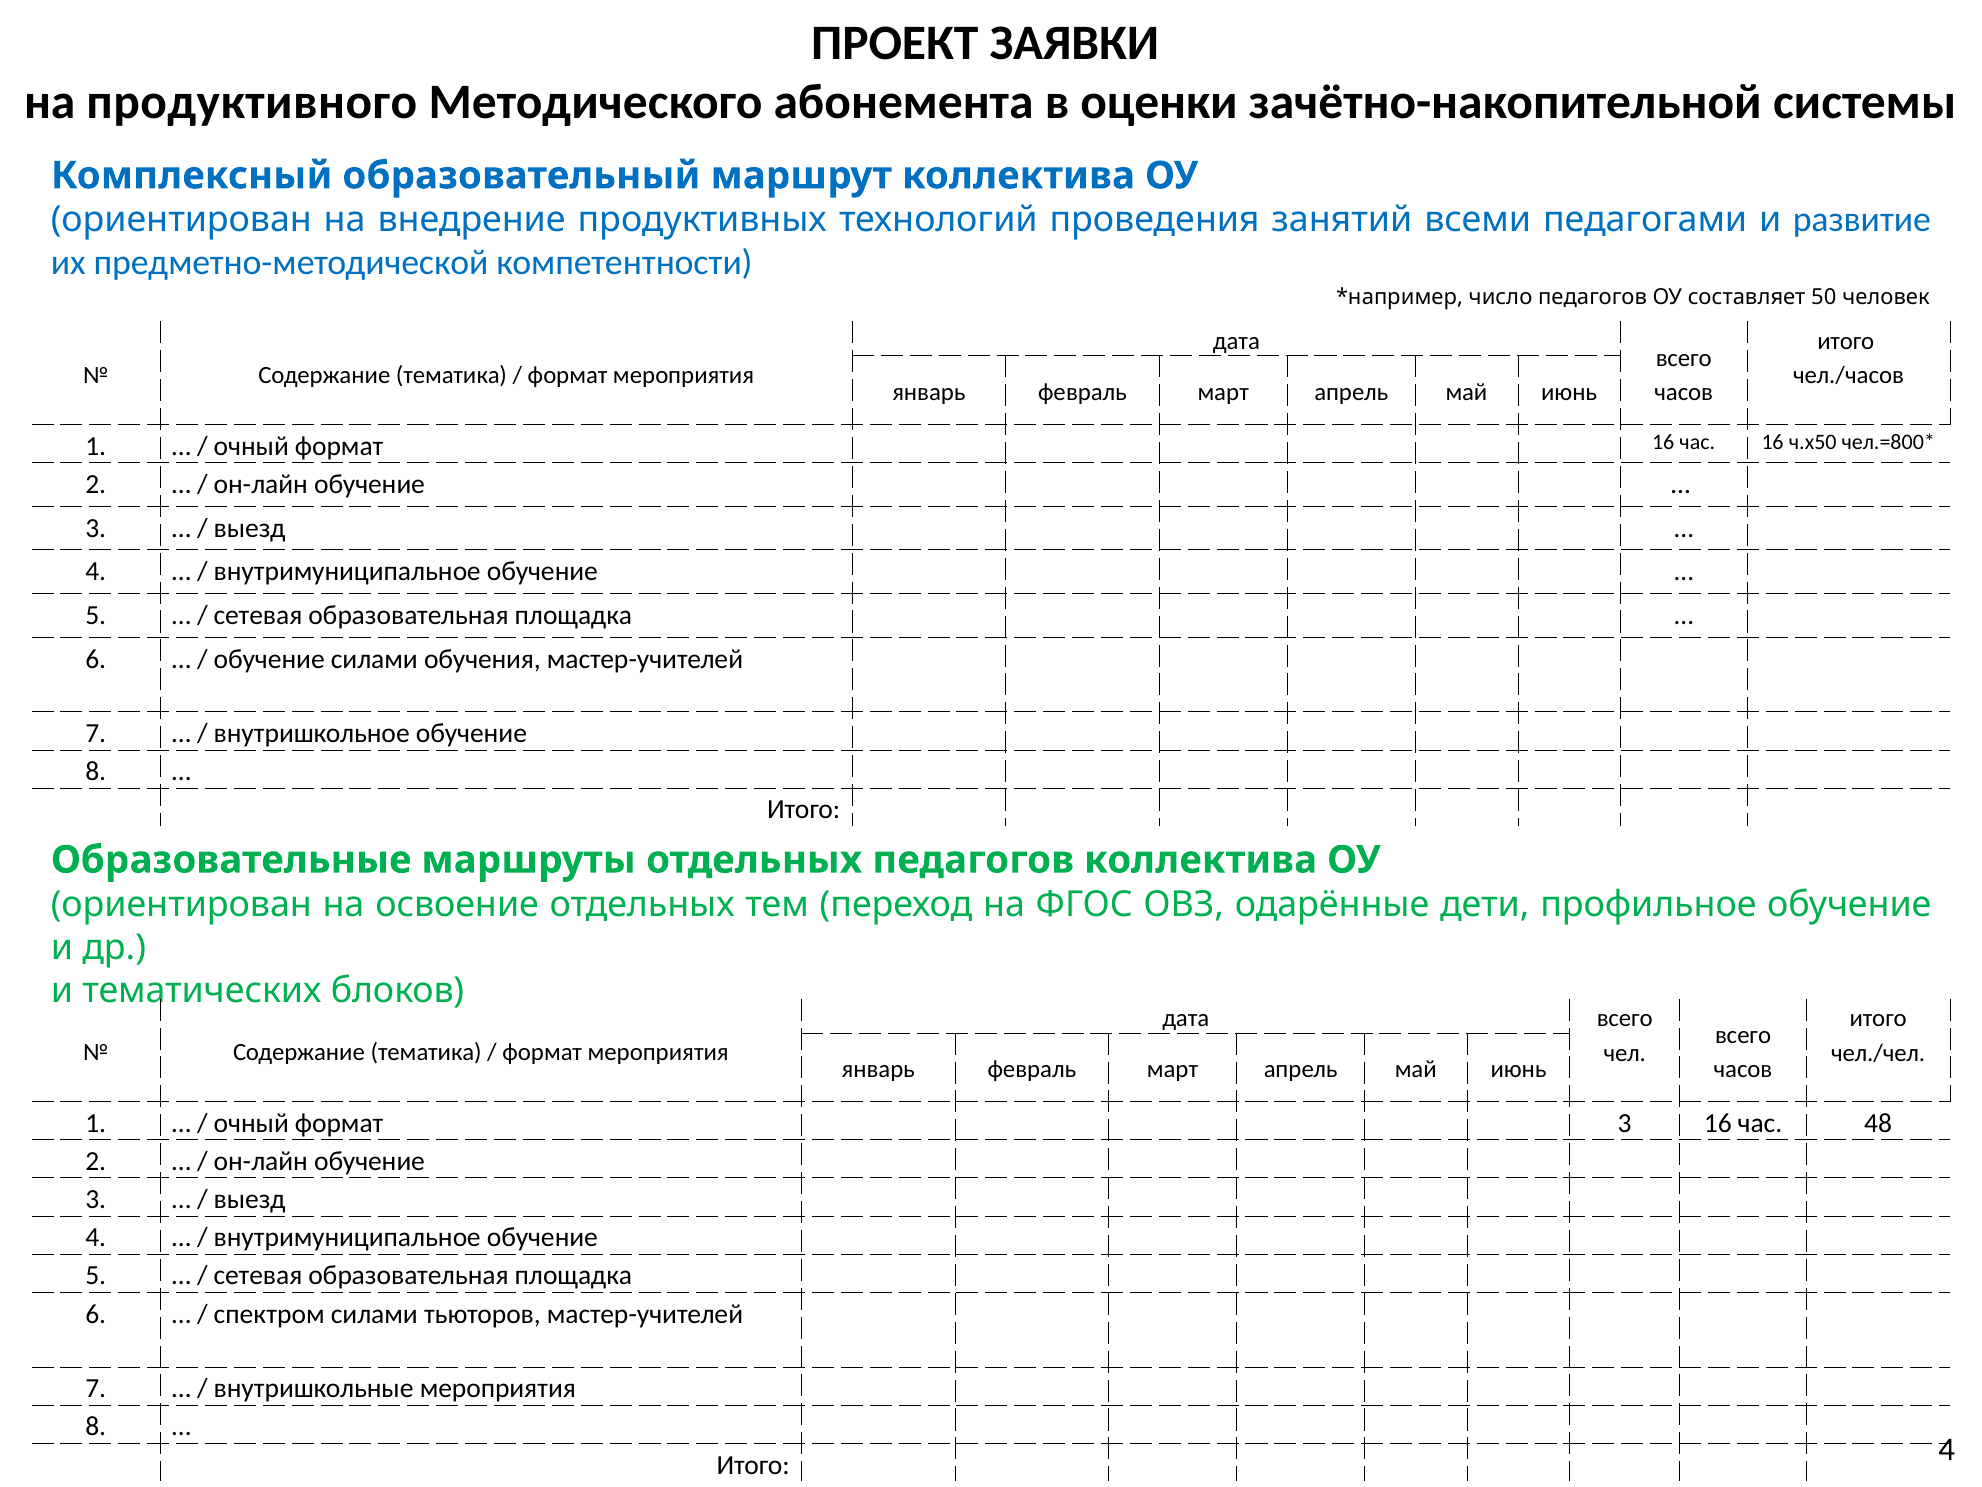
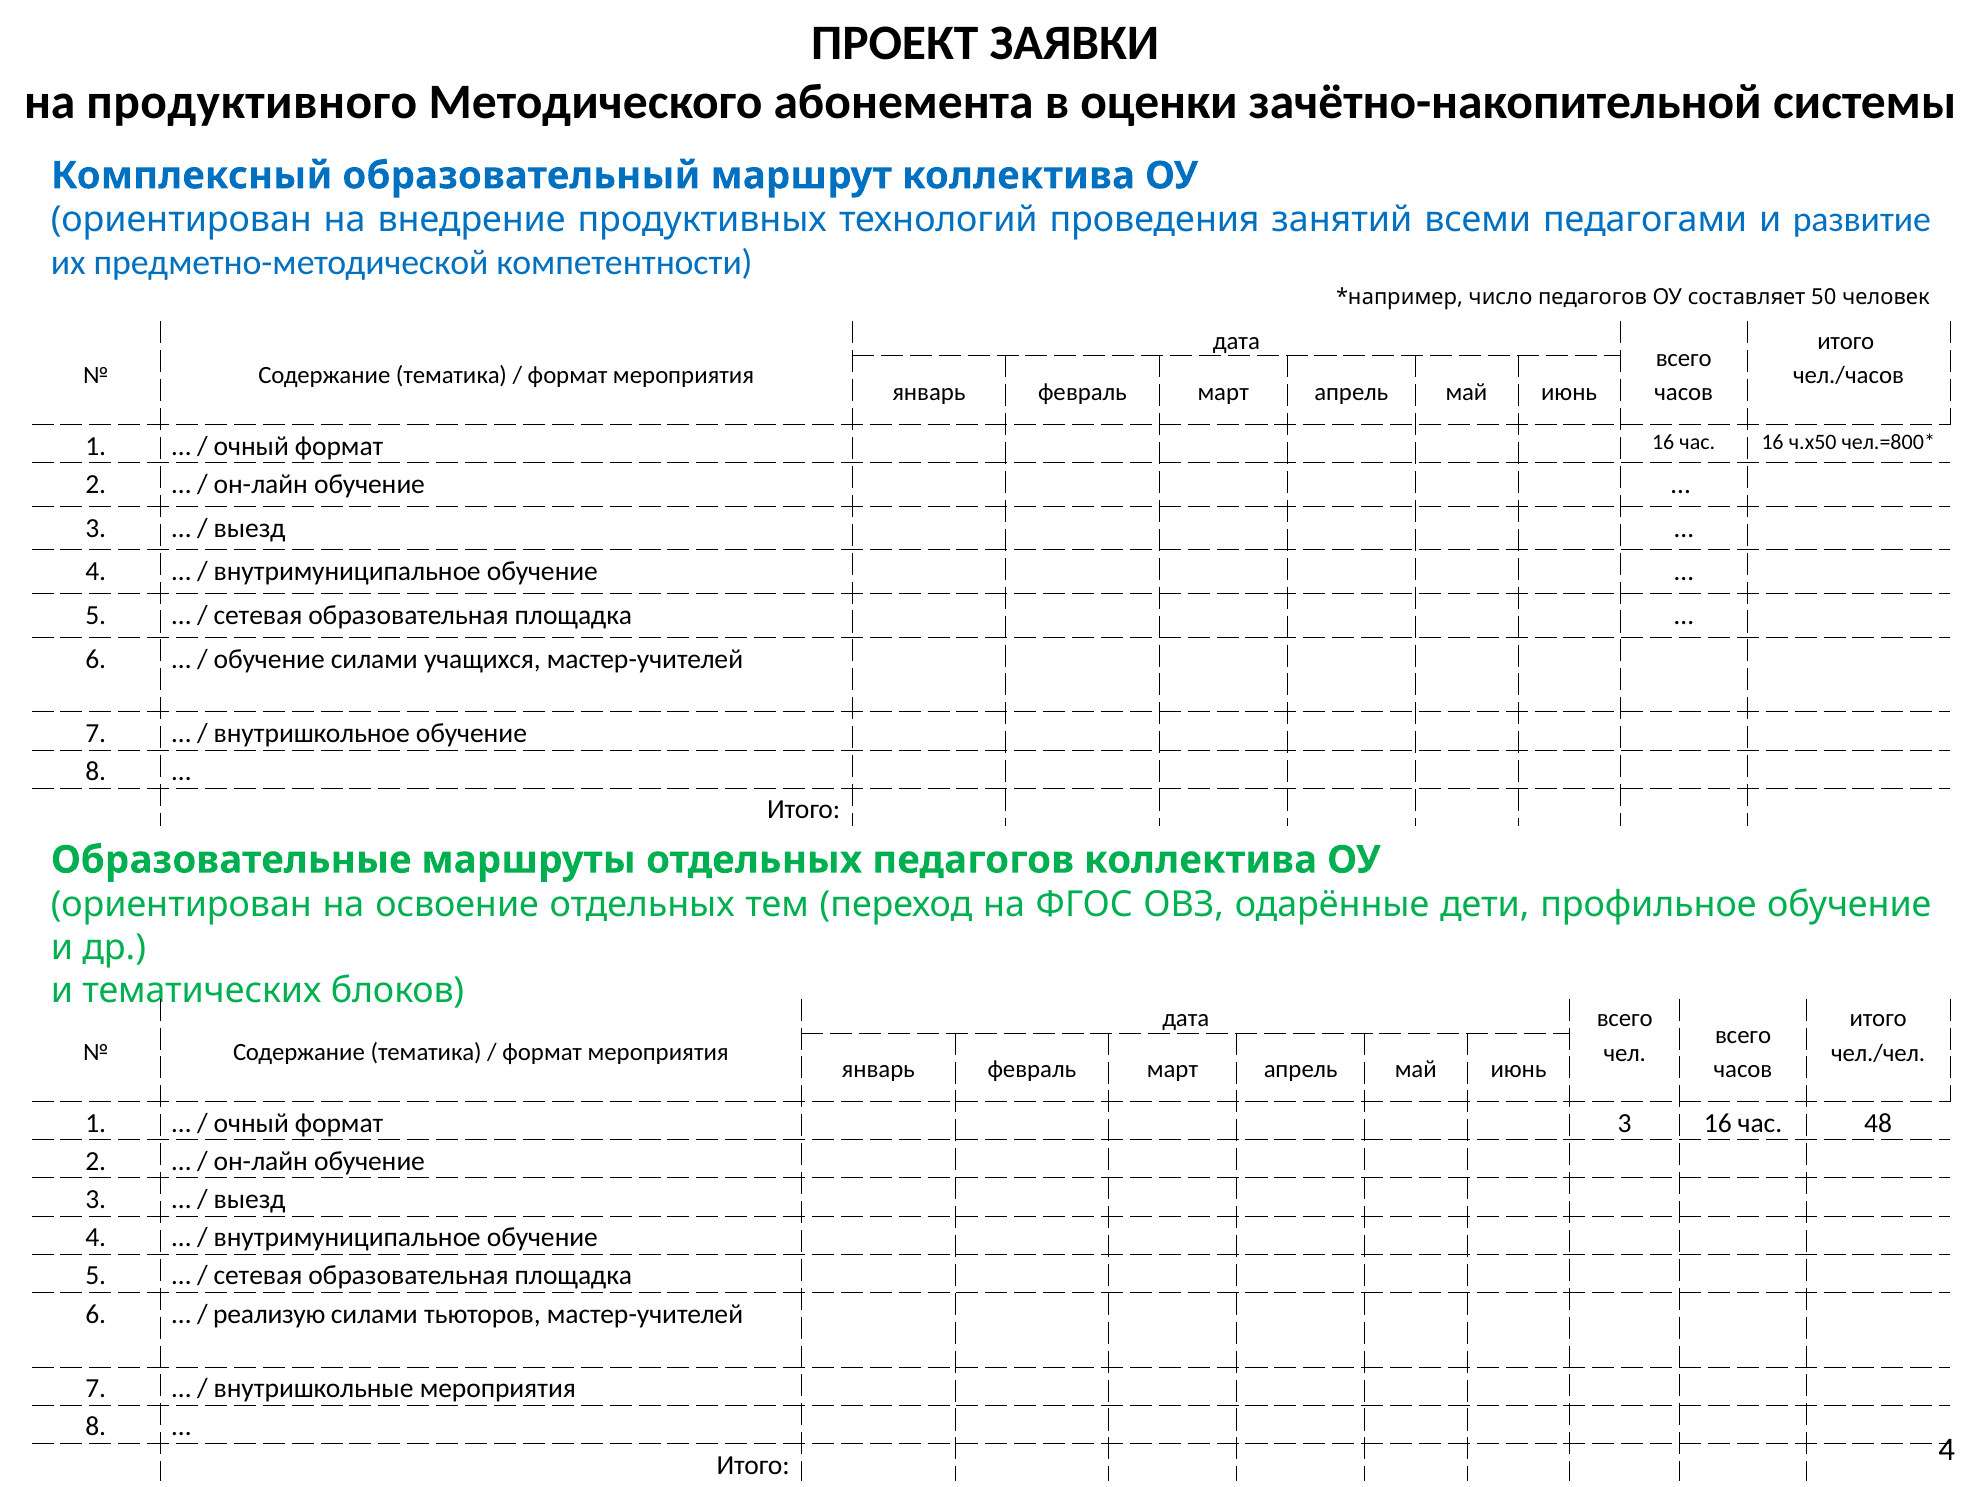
обучения: обучения -> учащихся (482, 659)
спектром: спектром -> реализую (269, 1314)
